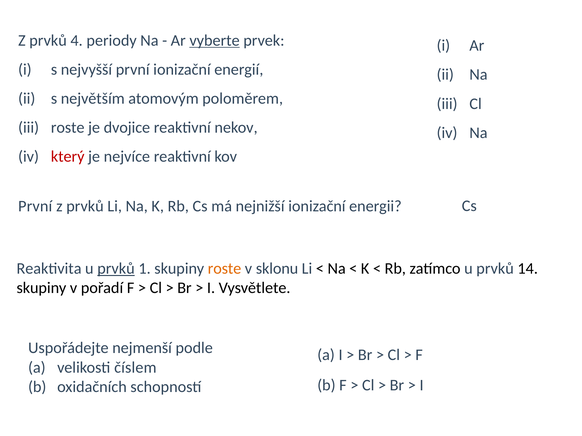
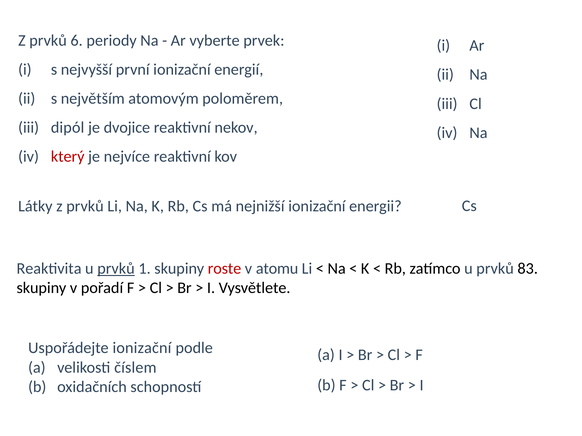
4: 4 -> 6 (77, 40)
vyberte underline: present -> none (215, 40)
roste: roste -> dipól (68, 128)
První: První -> Látky (35, 206)
roste colour: orange -> red (224, 269)
sklonu: sklonu -> atomu (277, 269)
14: 14 -> 83 (528, 269)
Uspořádejte nejmenší: nejmenší -> ionizační (142, 348)
